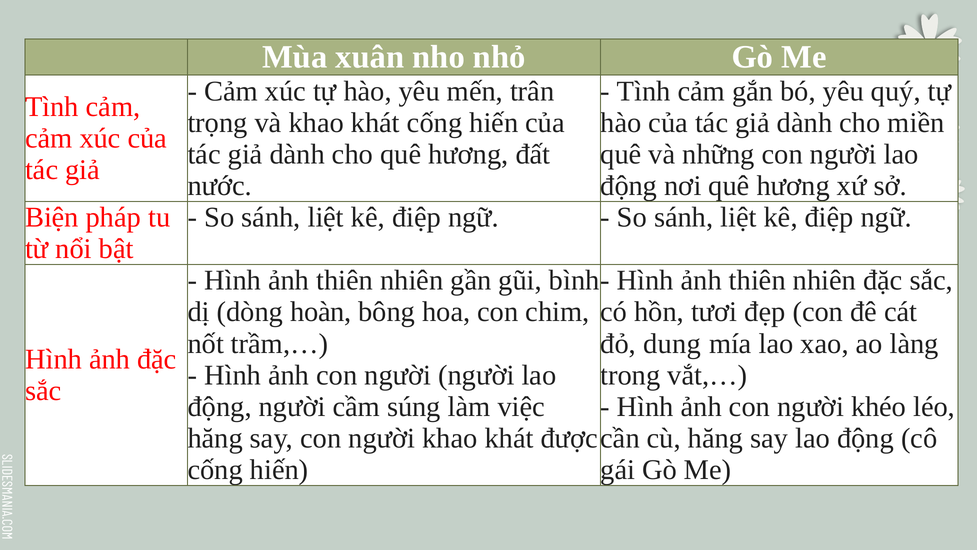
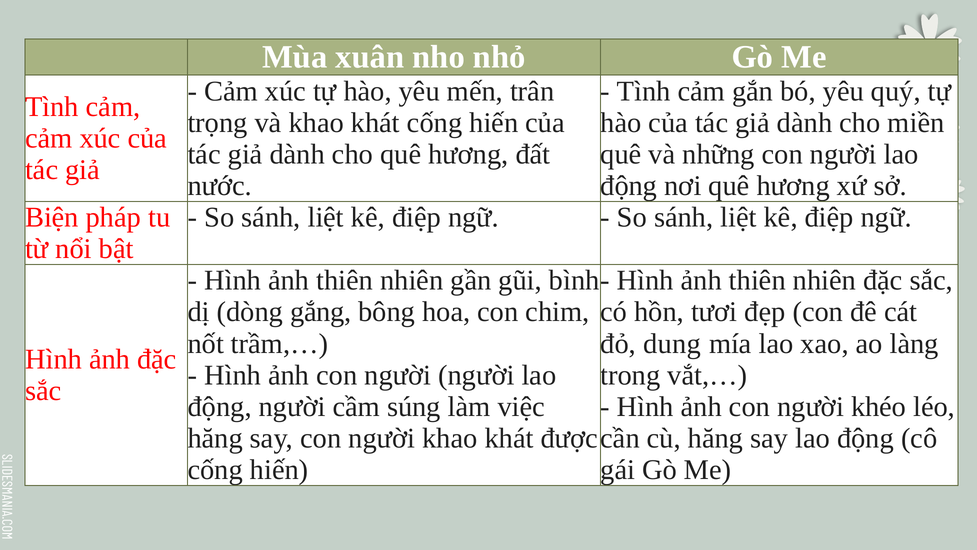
hoàn: hoàn -> gắng (321, 312)
